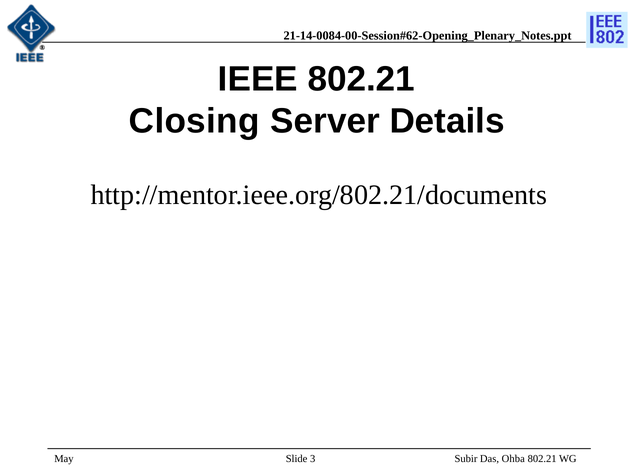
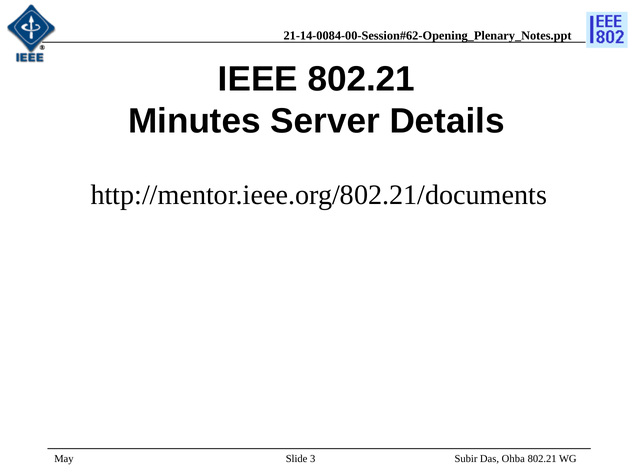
Closing: Closing -> Minutes (194, 121)
